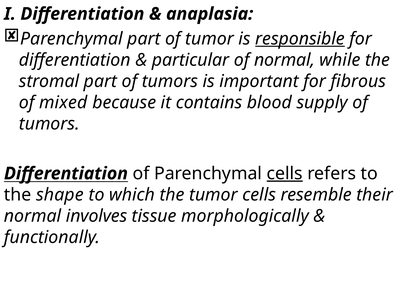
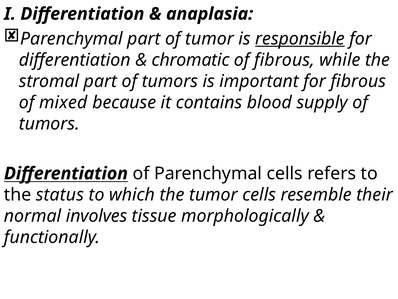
particular: particular -> chromatic (191, 60)
of normal: normal -> fibrous (284, 60)
cells underline: present -> none (285, 173)
shape: shape -> status (60, 194)
